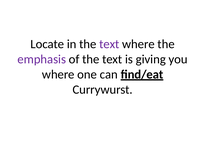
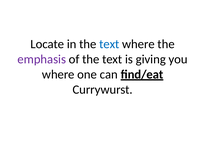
text colour: purple -> blue (109, 44)
